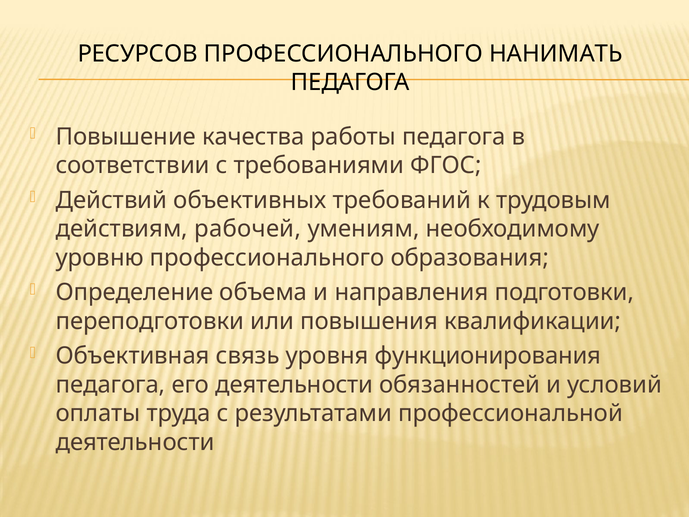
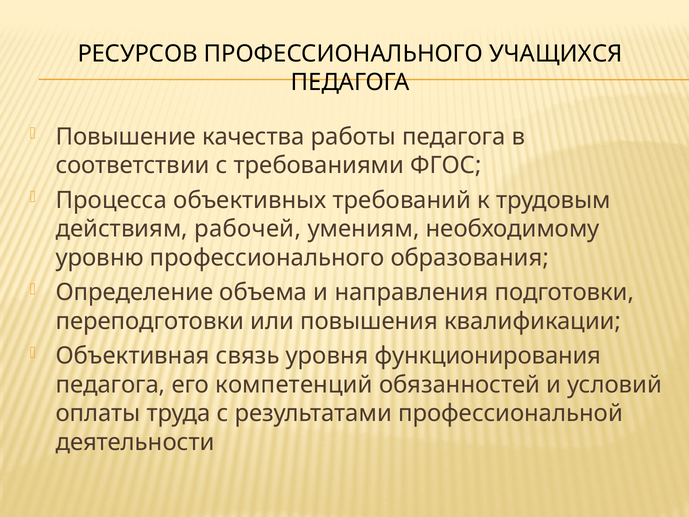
НАНИМАТЬ: НАНИМАТЬ -> УЧАЩИХСЯ (556, 54)
Действий: Действий -> Процесса (111, 200)
его деятельности: деятельности -> компетенций (294, 385)
